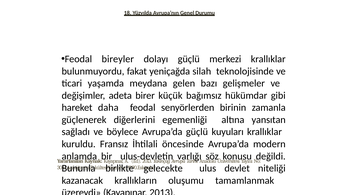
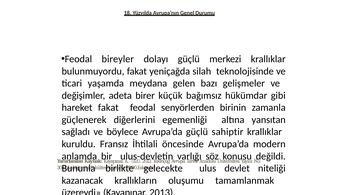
hareket daha: daha -> fakat (108, 108)
kuyuları: kuyuları -> sahiptir (228, 132)
